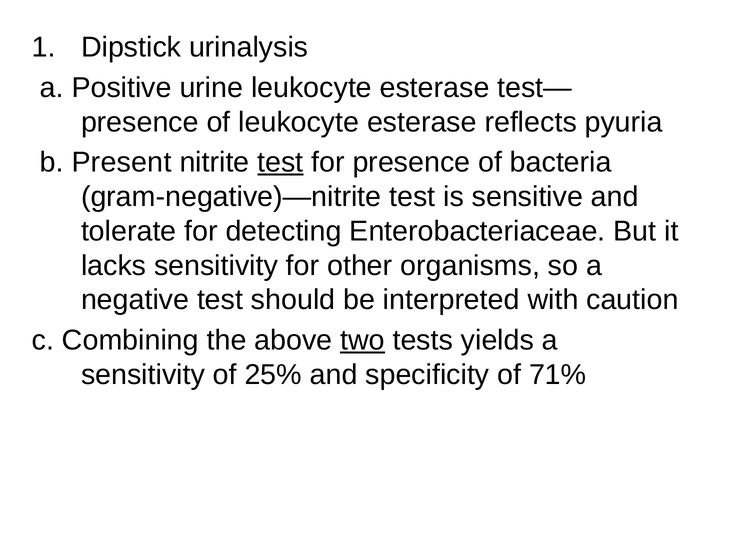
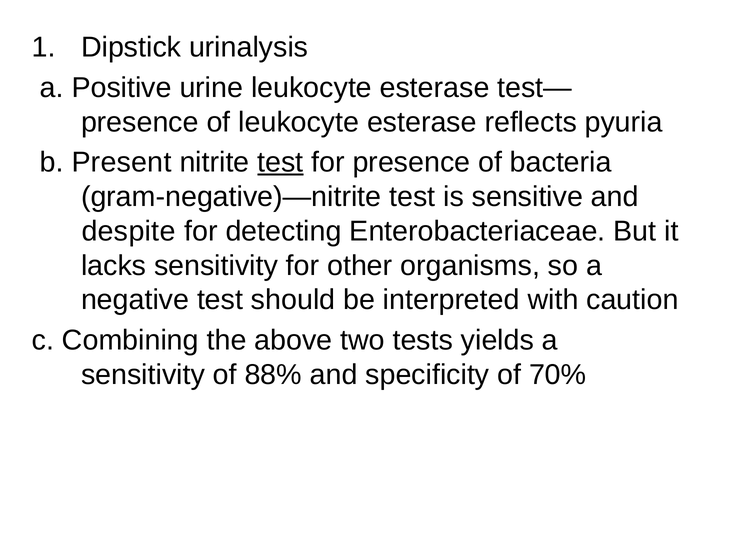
tolerate: tolerate -> despite (129, 231)
two underline: present -> none (362, 340)
25%: 25% -> 88% (273, 374)
71%: 71% -> 70% (558, 374)
